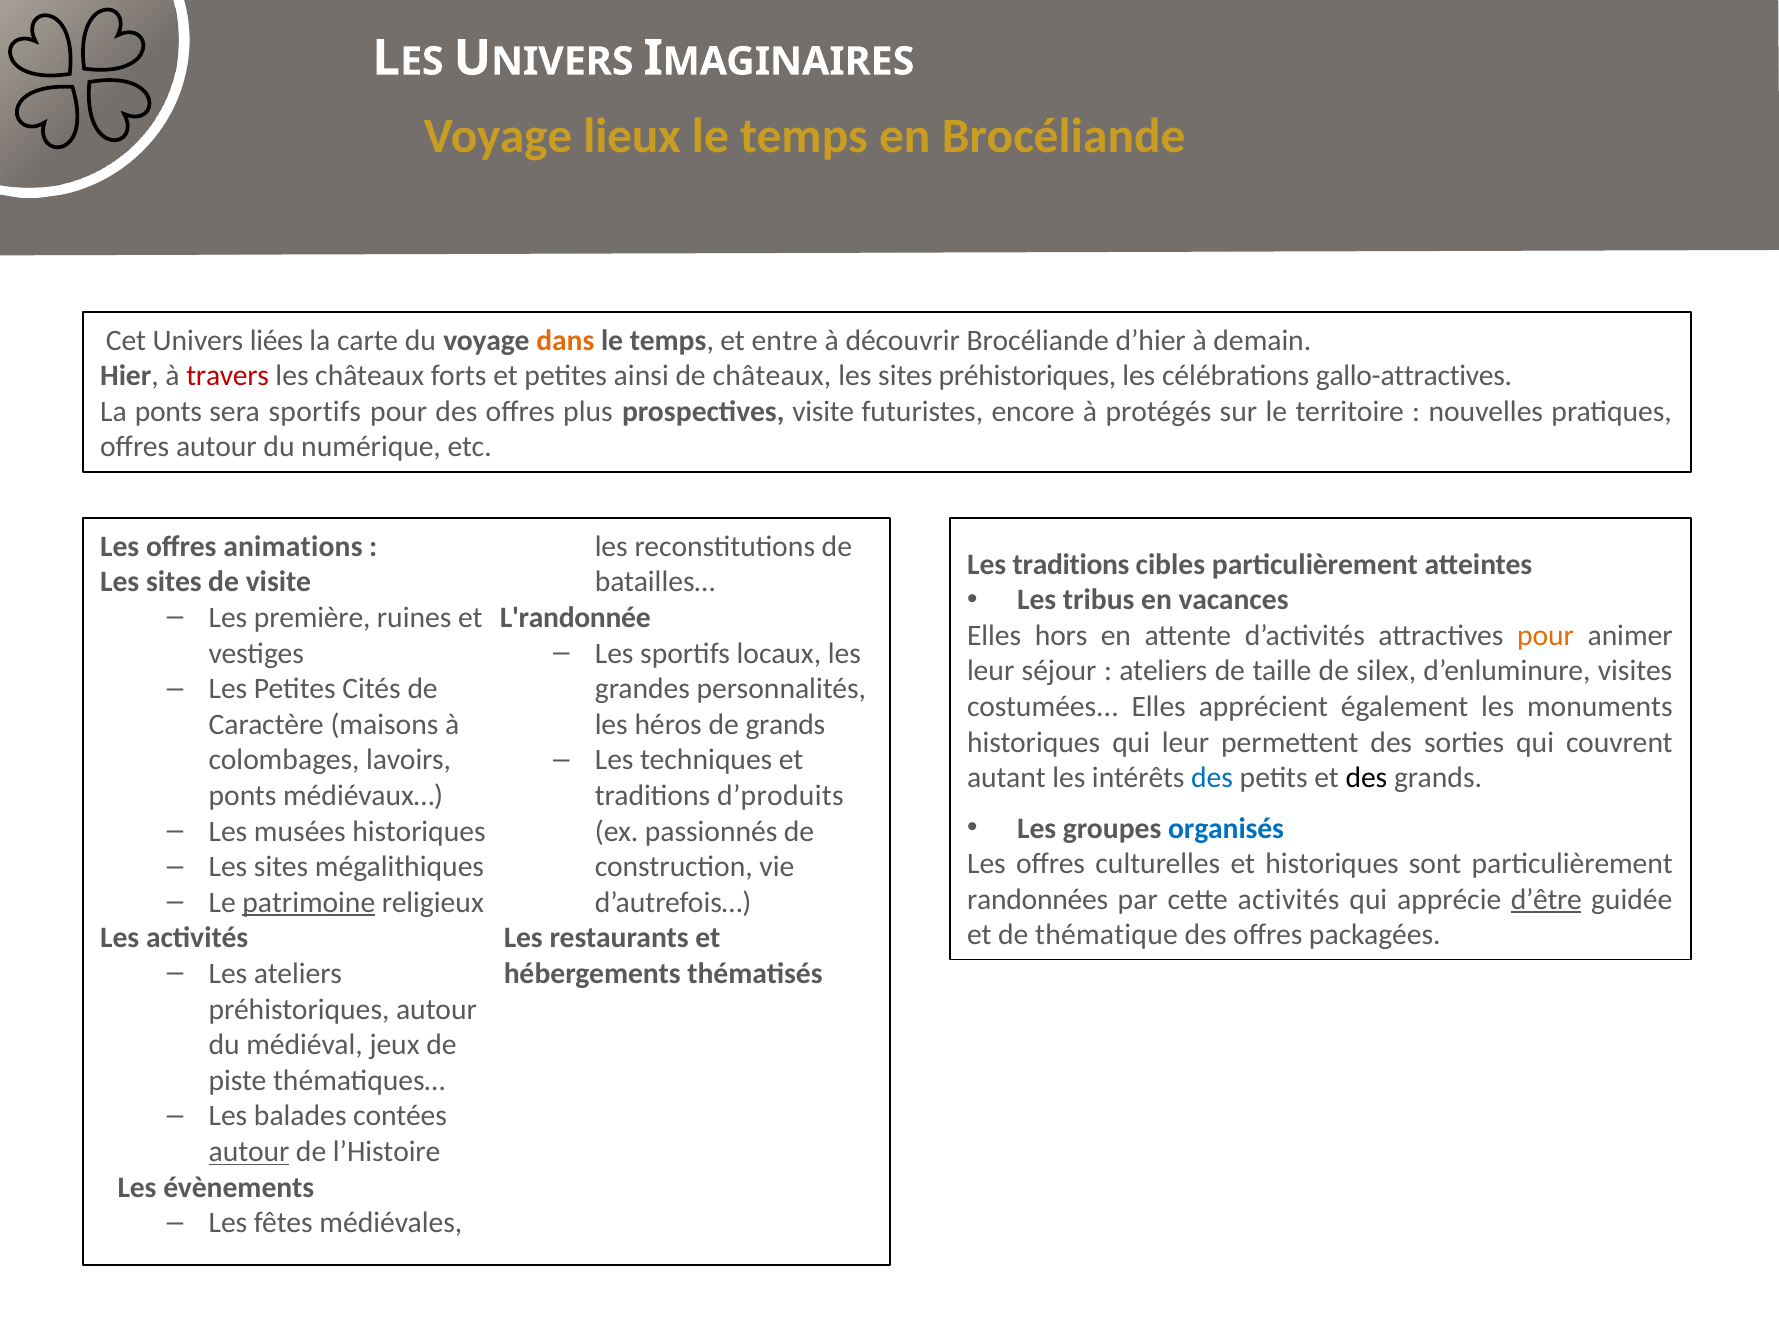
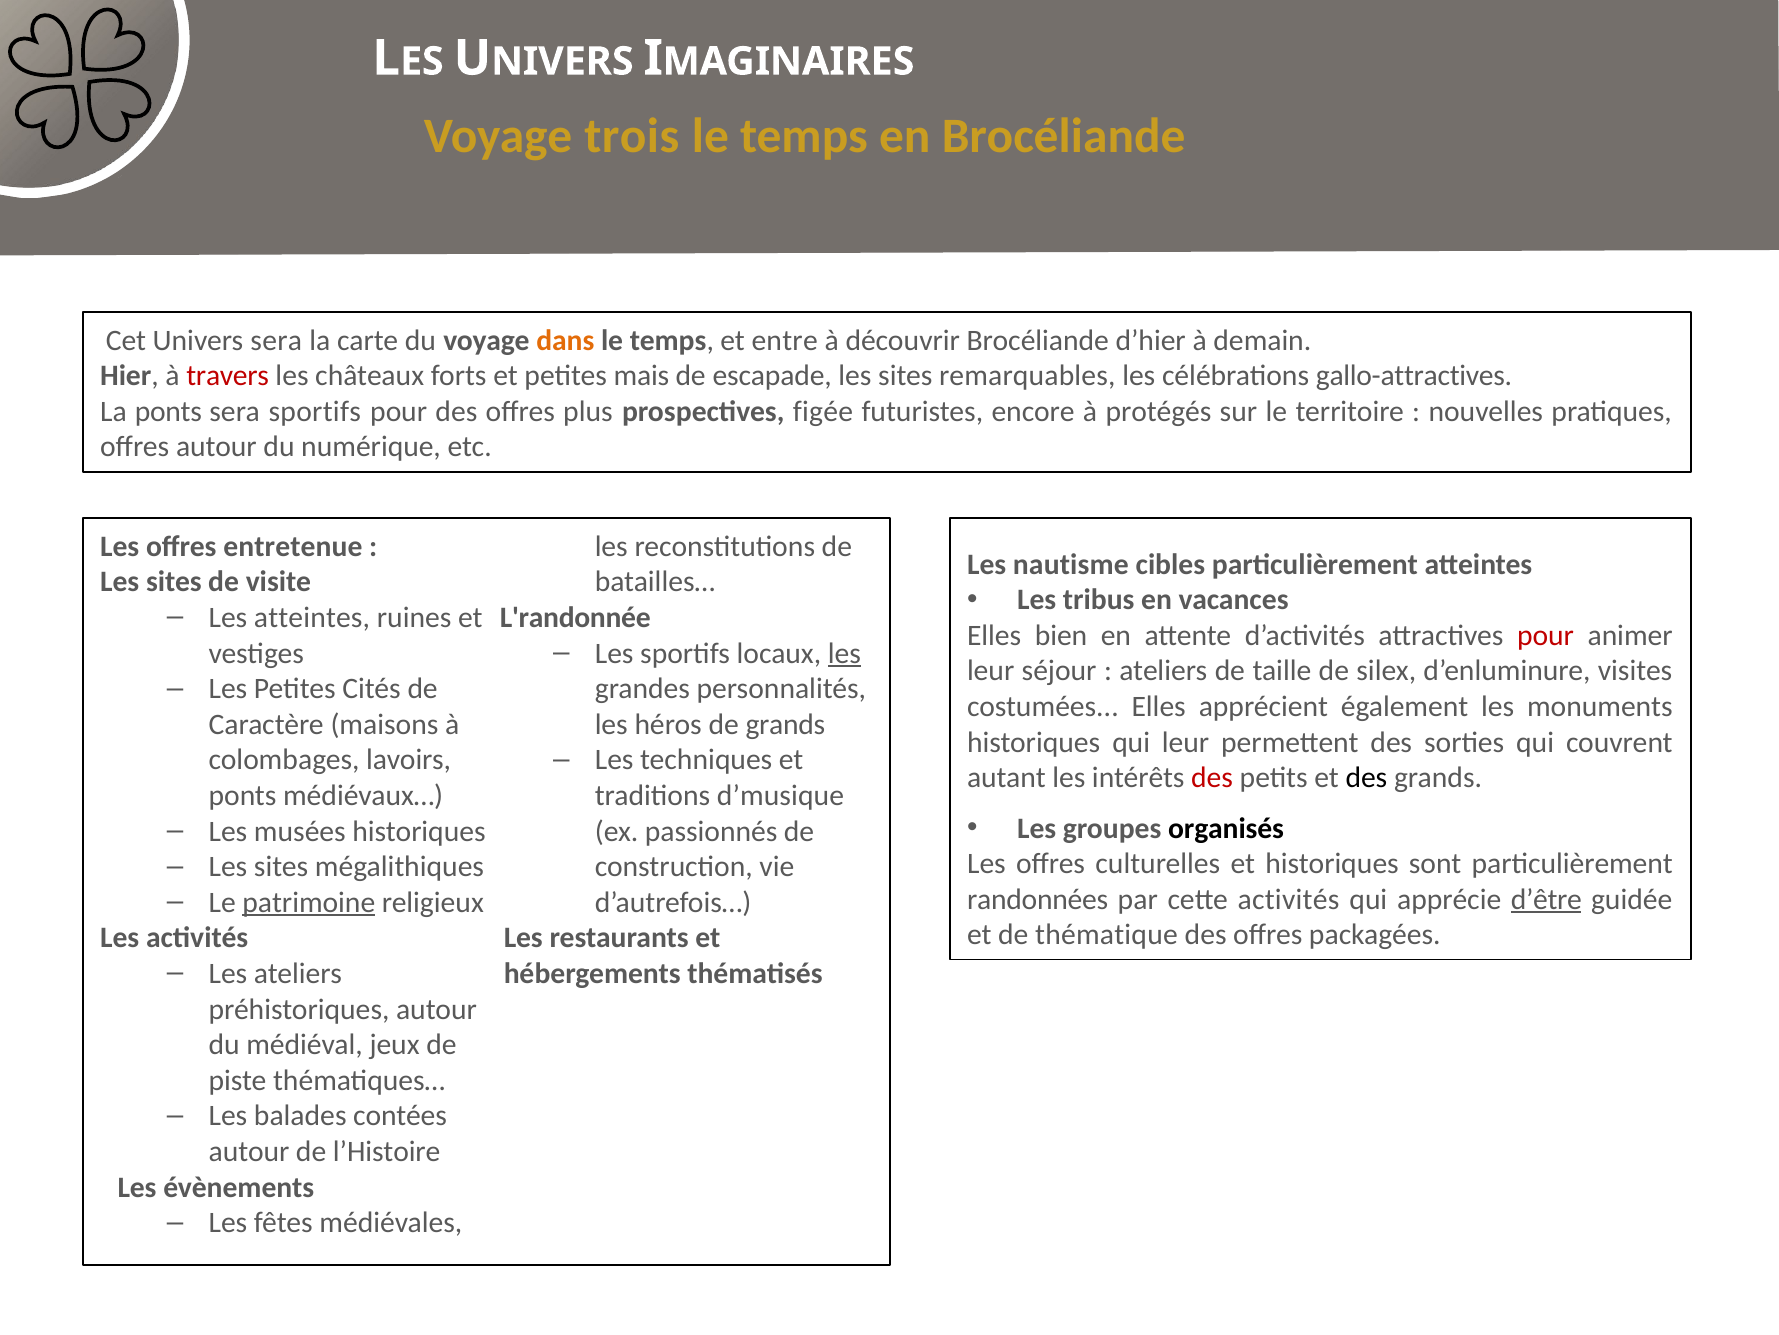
lieux: lieux -> trois (632, 136)
Univers liées: liées -> sera (276, 340)
ainsi: ainsi -> mais (641, 376)
de châteaux: châteaux -> escapade (772, 376)
sites préhistoriques: préhistoriques -> remarquables (1027, 376)
prospectives visite: visite -> figée (823, 411)
animations: animations -> entretenue (293, 546)
Les traditions: traditions -> nautisme (1071, 564)
Les première: première -> atteintes (312, 617)
hors: hors -> bien (1061, 635)
pour colour: orange -> red (1546, 635)
les underline: none -> present (844, 653)
des colour: blue -> red (1212, 777)
d’produits: d’produits -> d’musique (780, 795)
organisés colour: blue -> black (1226, 828)
autour underline: present -> none (249, 1151)
